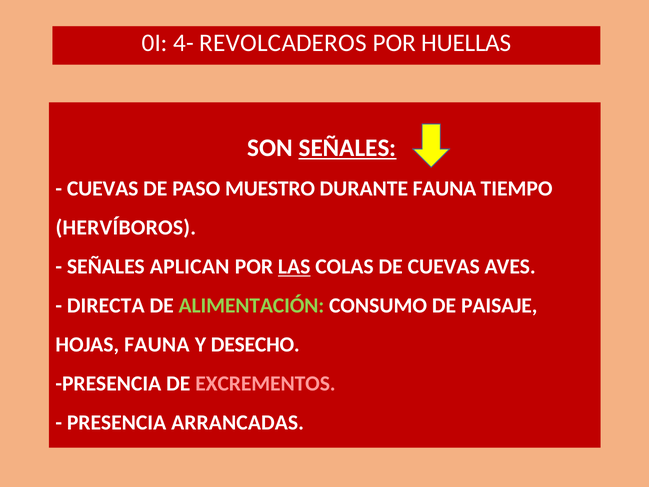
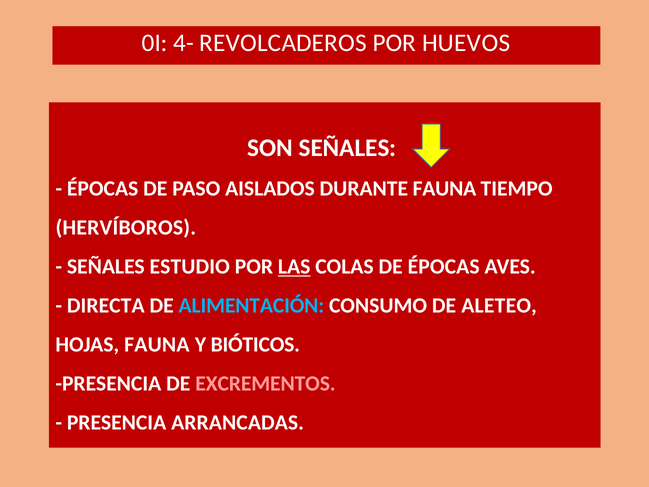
HUELLAS: HUELLAS -> HUEVOS (466, 43)
SEÑALES underline: present -> none (347, 148)
CUEVAS: CUEVAS -> ÉPOCAS (103, 189)
MUESTRO: MUESTRO -> AISLADOS (270, 189)
APLICAN: APLICAN -> ESTUDIO (190, 267)
DE CUEVAS: CUEVAS -> ÉPOCAS (444, 267)
ALIMENTACIÓN colour: light green -> light blue (251, 306)
PAISAJE: PAISAJE -> ALETEO (499, 306)
DESECHO: DESECHO -> BIÓTICOS (255, 344)
